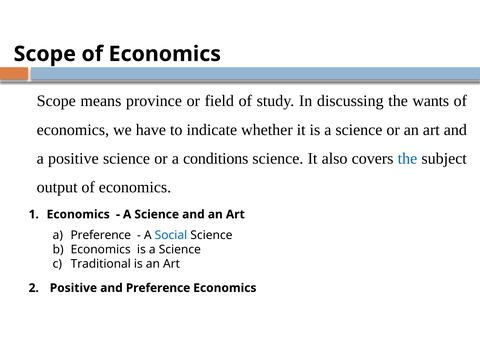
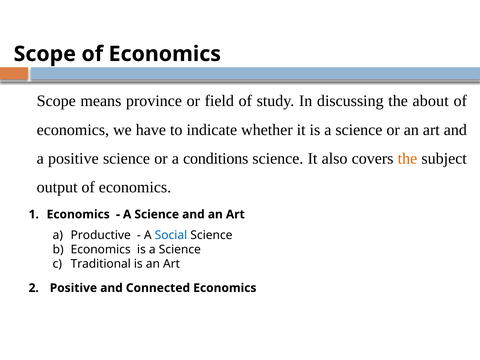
wants: wants -> about (431, 101)
the colour: blue -> orange (407, 159)
a Preference: Preference -> Productive (101, 235)
and Preference: Preference -> Connected (158, 288)
